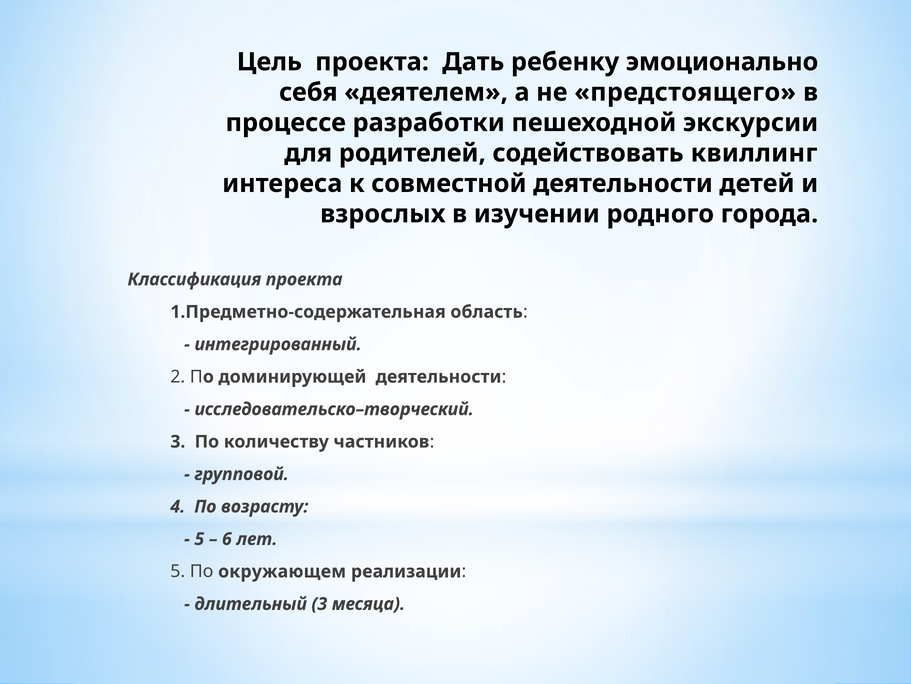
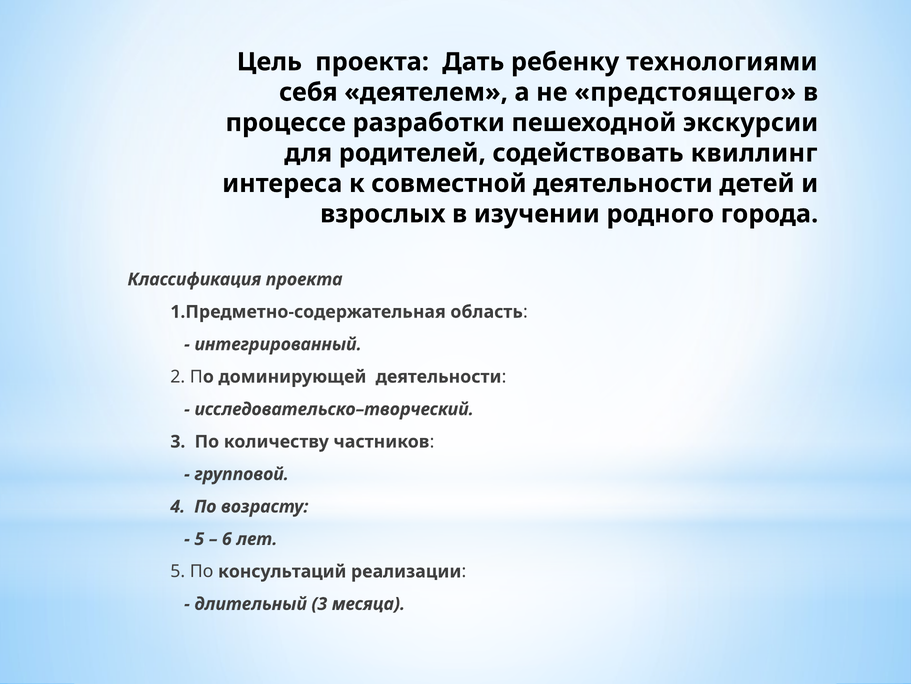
эмоционально: эмоционально -> технологиями (722, 62)
окружающем: окружающем -> консультаций (282, 571)
